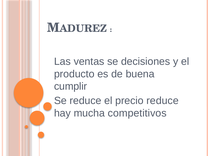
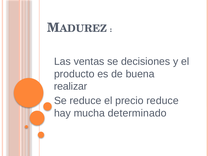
cumplir: cumplir -> realizar (71, 86)
competitivos: competitivos -> determinado (137, 113)
